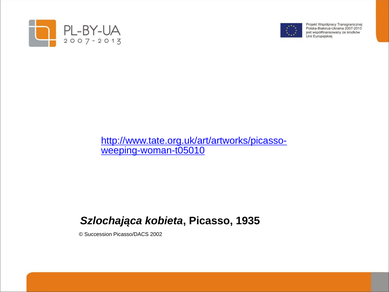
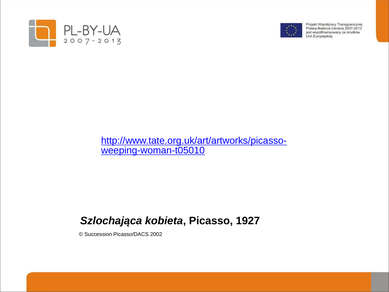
1935: 1935 -> 1927 (248, 221)
